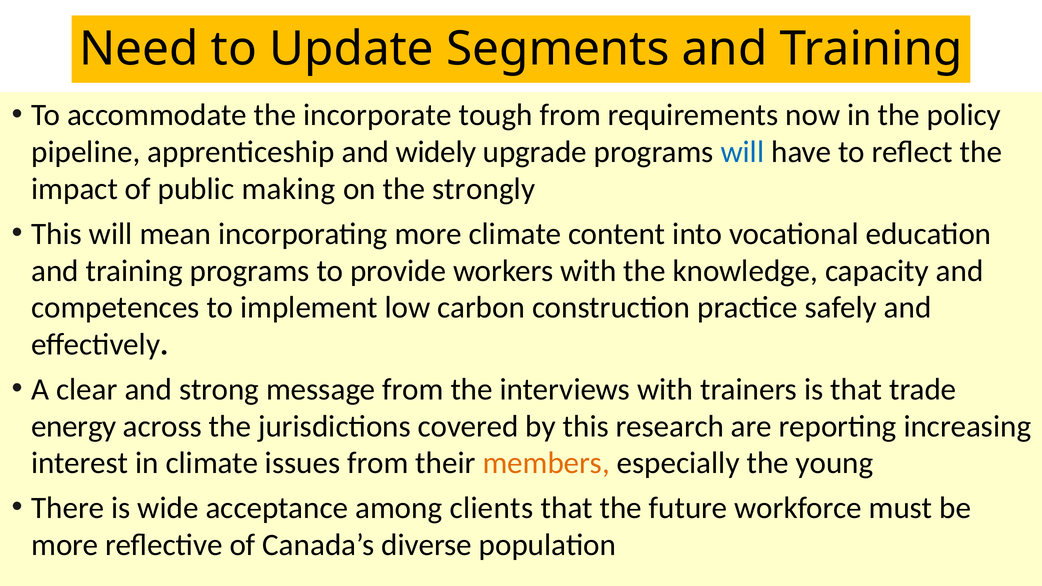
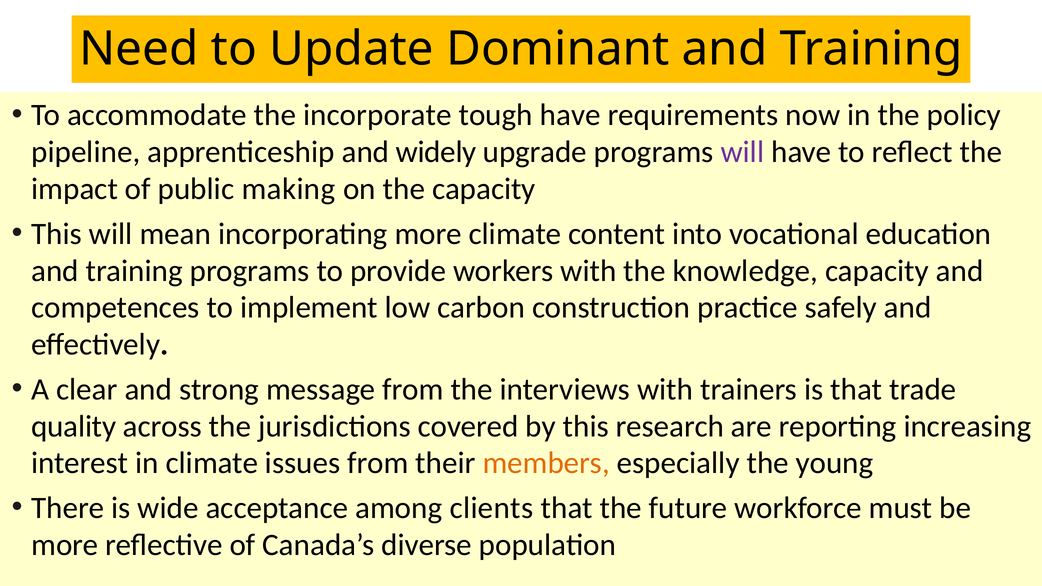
Segments: Segments -> Dominant (558, 49)
tough from: from -> have (570, 115)
will colour: blue -> purple (742, 152)
the strongly: strongly -> capacity (484, 189)
energy: energy -> quality (74, 426)
